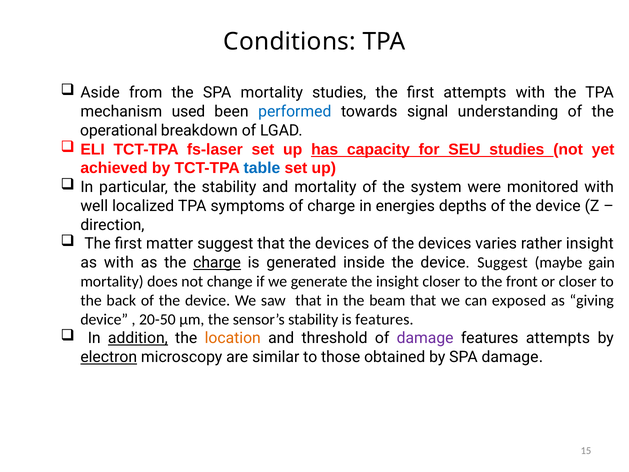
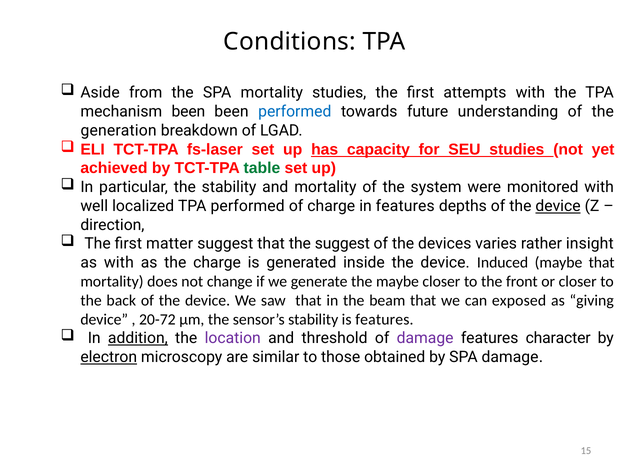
mechanism used: used -> been (188, 112)
signal: signal -> future (428, 112)
operational: operational -> generation (119, 130)
table colour: blue -> green (262, 168)
TPA symptoms: symptoms -> performed (248, 206)
in energies: energies -> features (405, 206)
device underline: none -> present (558, 206)
that the devices: devices -> suggest (342, 244)
charge underline: present -> none (217, 263)
device Suggest: Suggest -> Induced (503, 263)
maybe gain: gain -> that (602, 263)
the insight: insight -> maybe (397, 281)
20-50: 20-50 -> 20-72 (157, 319)
location colour: orange -> purple (233, 338)
features attempts: attempts -> character (558, 338)
